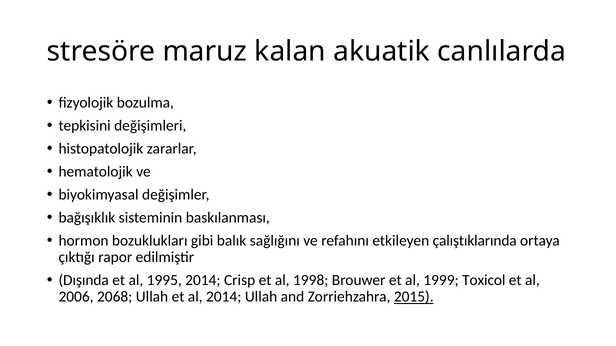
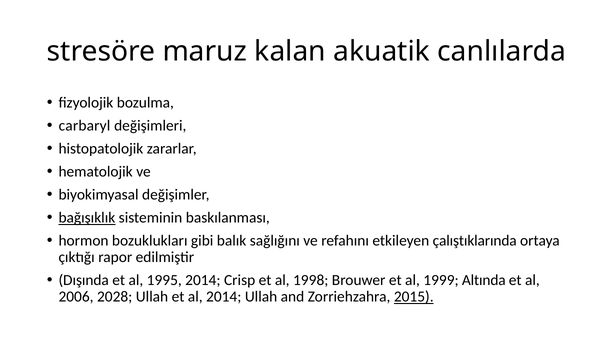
tepkisini: tepkisini -> carbaryl (85, 126)
bağışıklık underline: none -> present (87, 218)
Toxicol: Toxicol -> Altında (484, 281)
2068: 2068 -> 2028 (115, 297)
